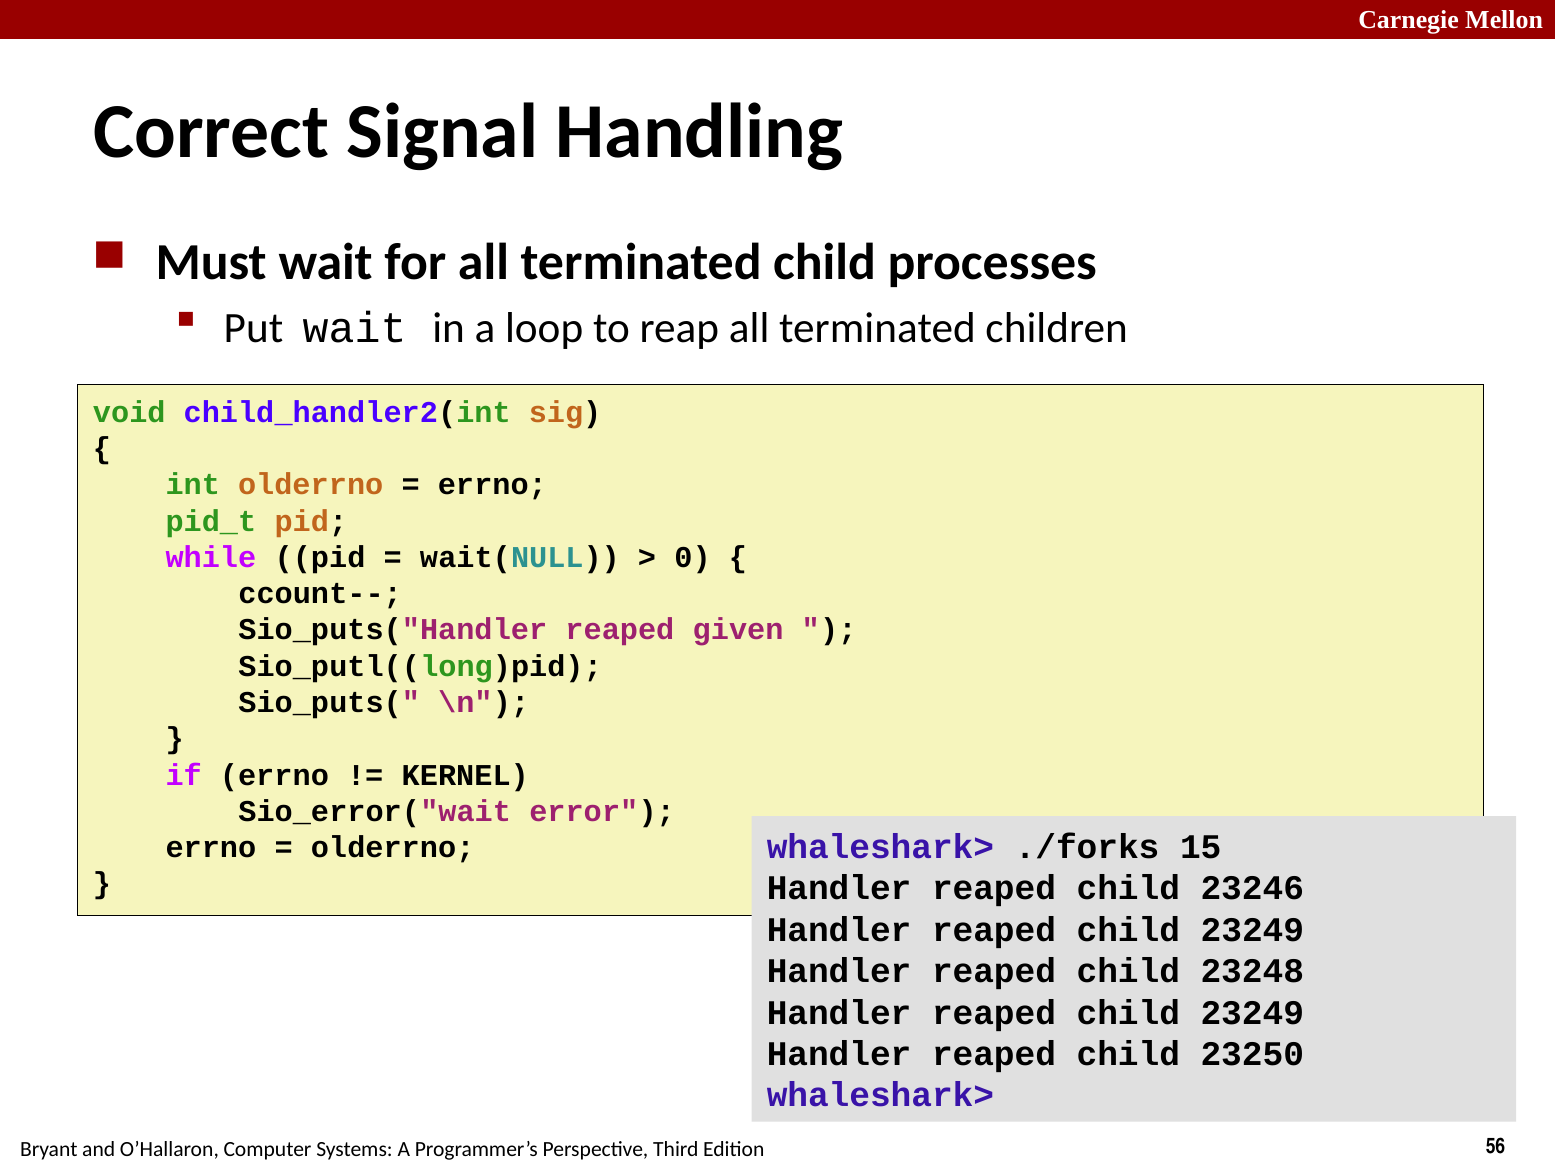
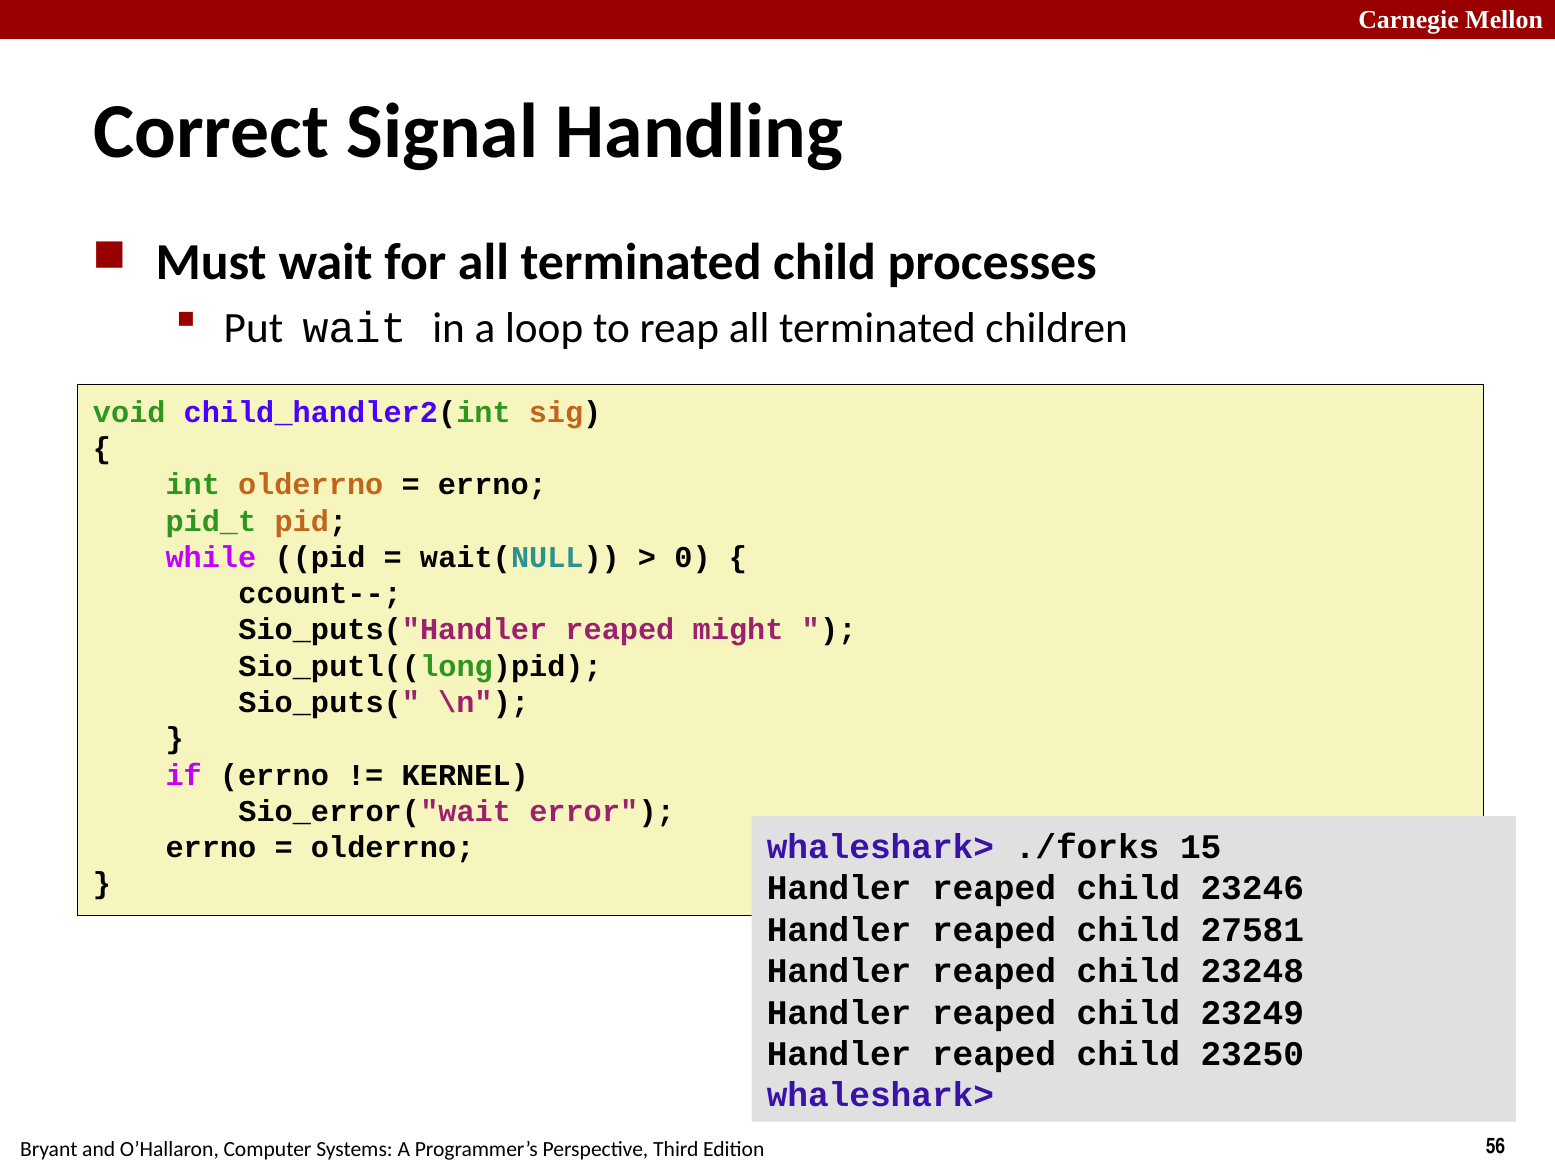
given: given -> might (738, 630)
23249: 23249 -> 27581 (1252, 930)
